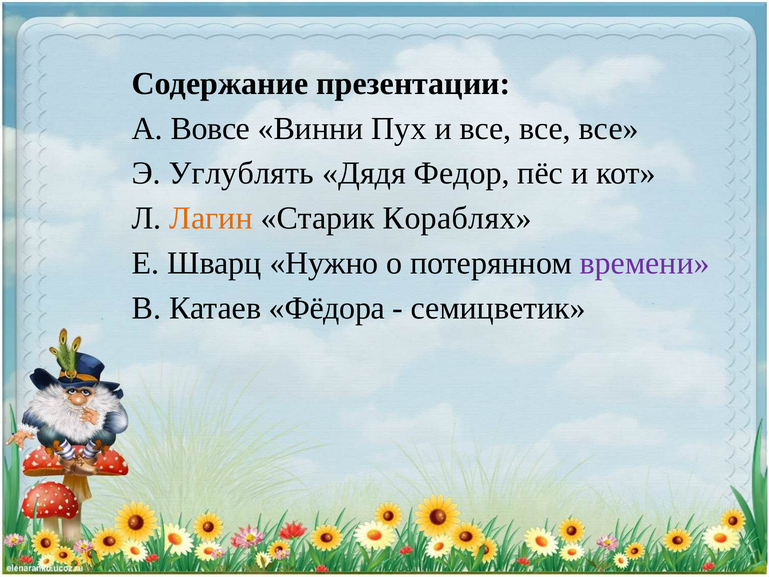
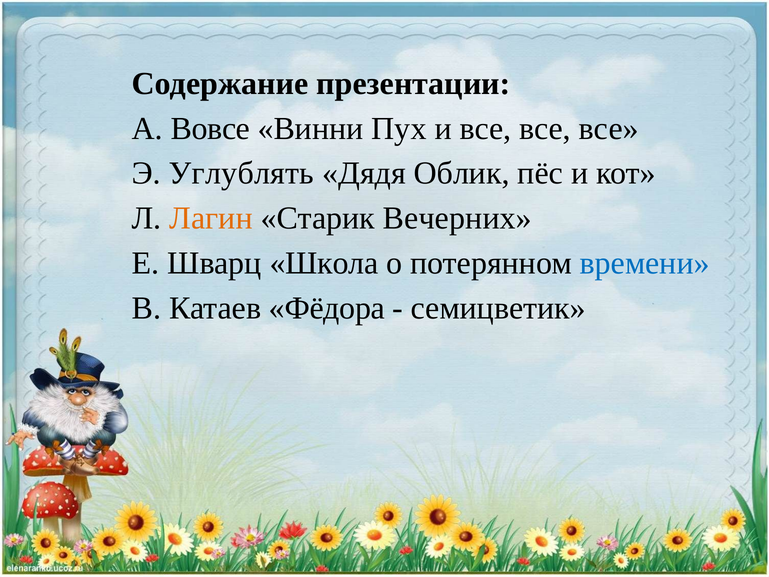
Федор: Федор -> Облик (462, 173)
Кораблях: Кораблях -> Вечерних (457, 218)
Нужно: Нужно -> Школа (324, 263)
времени colour: purple -> blue (645, 263)
